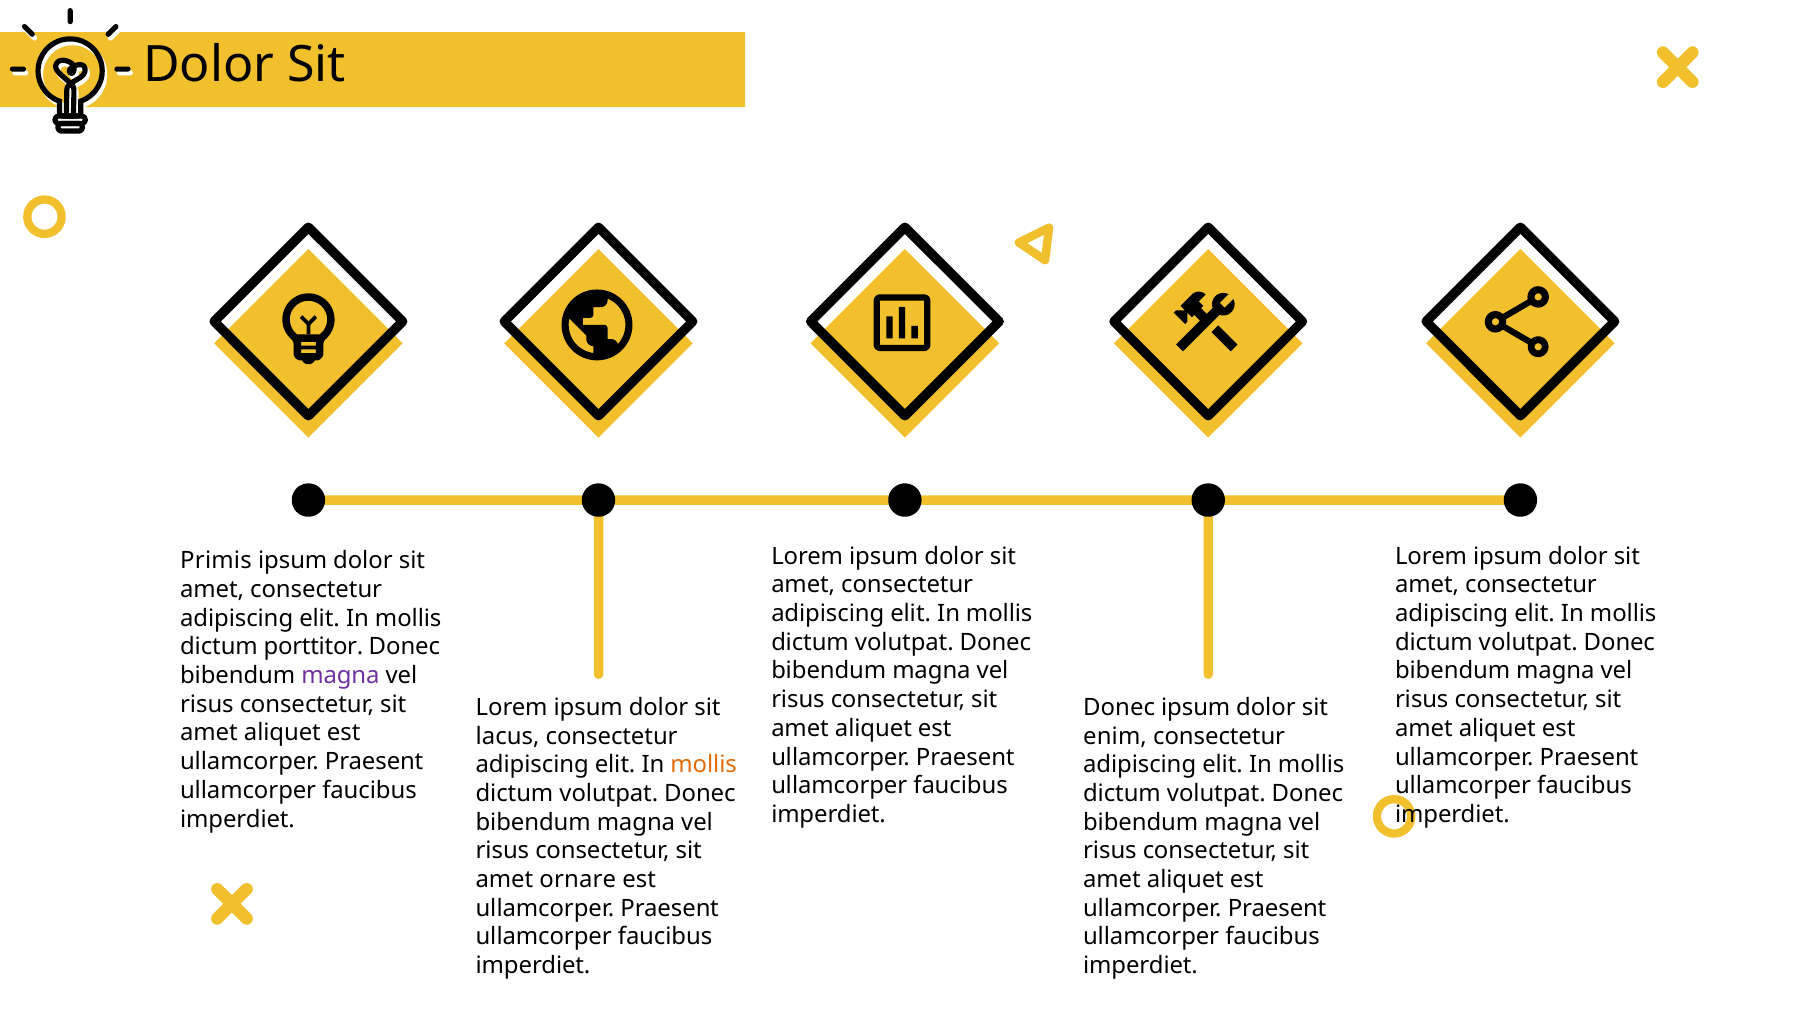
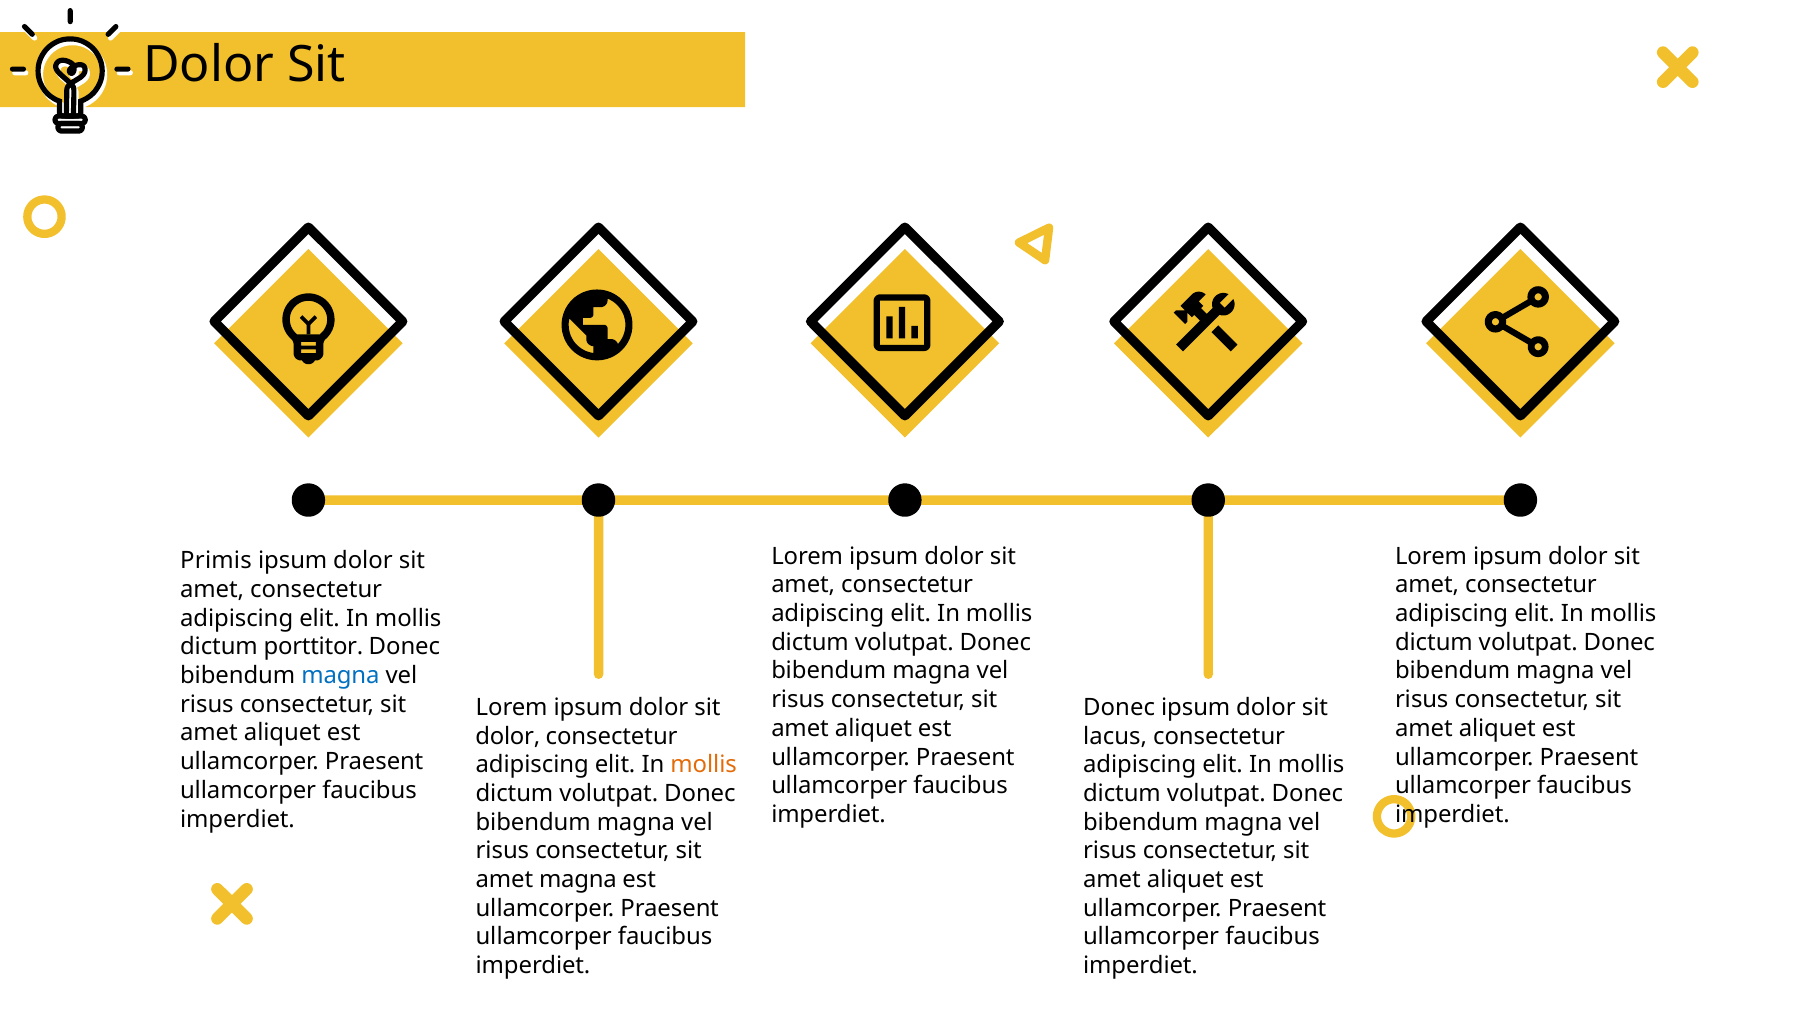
magna colour: purple -> blue (340, 676)
lacus: lacus -> dolor (508, 736)
enim: enim -> lacus (1115, 736)
amet ornare: ornare -> magna (578, 880)
